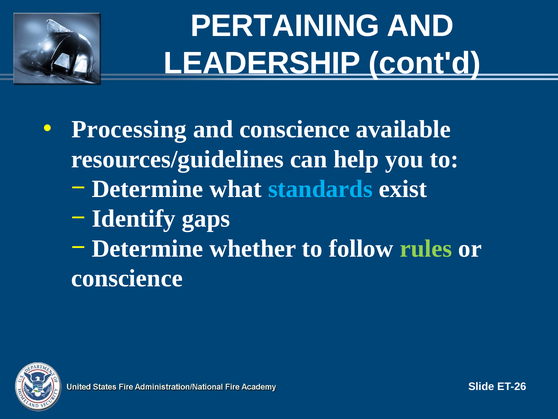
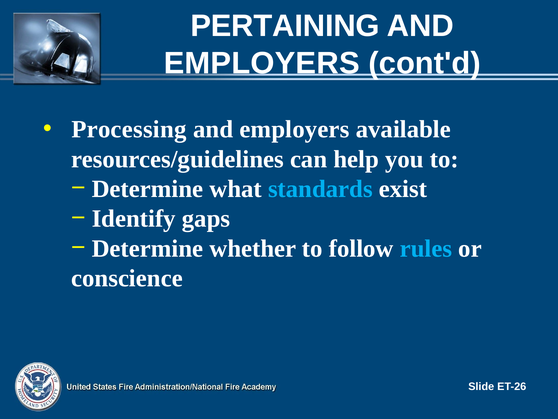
LEADERSHIP: LEADERSHIP -> EMPLOYERS (262, 63)
conscience: conscience -> employers (294, 129)
rules colour: light green -> light blue (426, 248)
